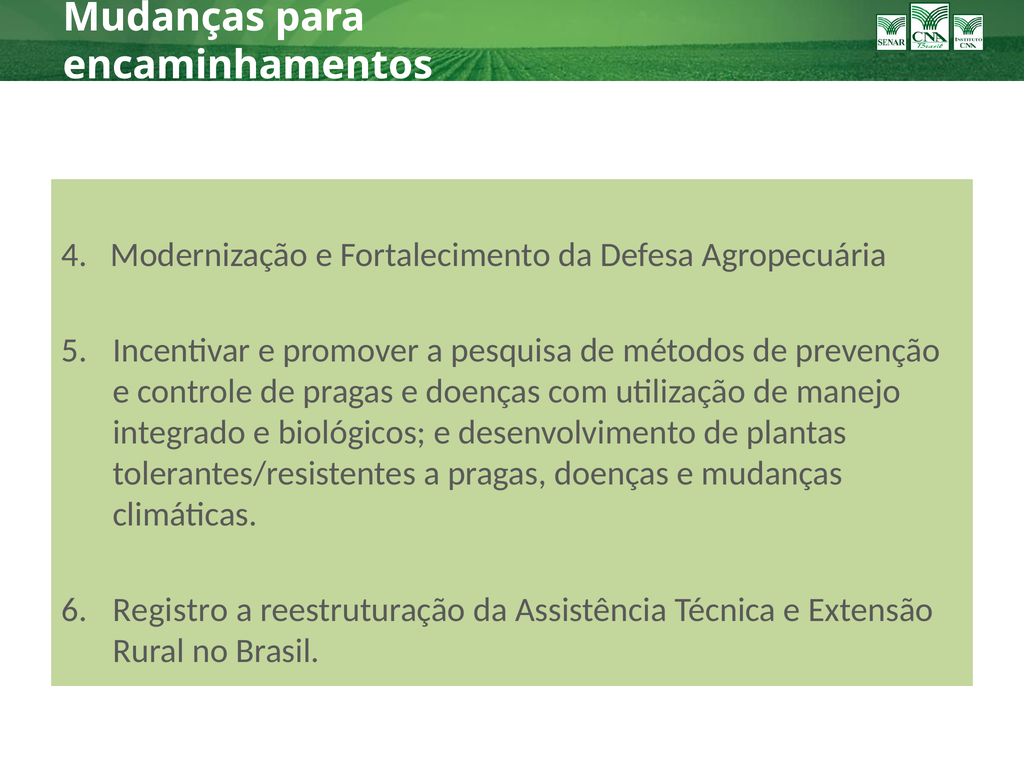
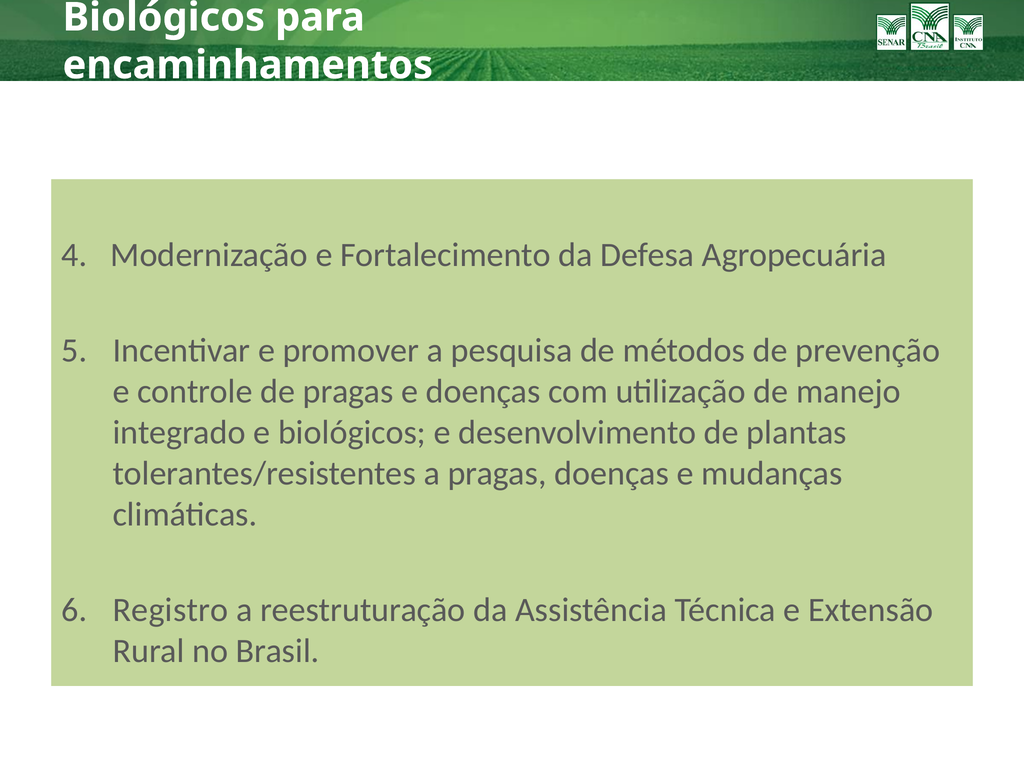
Mudanças: Mudanças -> Biológicos (164, 17)
